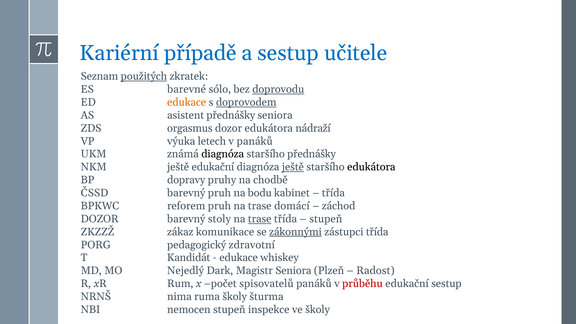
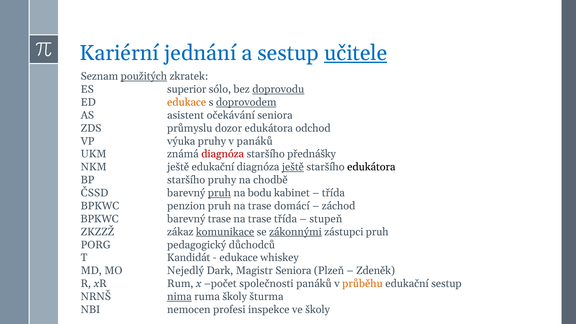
případě: případě -> jednání (200, 53)
učitele underline: none -> present (356, 53)
barevné: barevné -> superior (187, 89)
asistent přednášky: přednášky -> očekávání (231, 115)
orgasmus: orgasmus -> průmyslu (190, 128)
nádraží: nádraží -> odchod (313, 128)
výuka letech: letech -> pruhy (212, 141)
diagnóza colour: black -> red (223, 154)
BP dopravy: dopravy -> staršího (186, 180)
pruh underline: none -> present (219, 193)
reforem: reforem -> penzion (186, 206)
DOZOR: DOZOR -> BPKWC (100, 219)
barevný stoly: stoly -> trase (219, 219)
trase underline: present -> none (260, 219)
komunikace underline: none -> present (225, 232)
zástupci třída: třída -> pruh (377, 232)
zdravotní: zdravotní -> důchodců (252, 245)
Radost: Radost -> Zdeněk (376, 271)
spisovatelů: spisovatelů -> společnosti (266, 284)
průběhu colour: red -> orange (363, 284)
nima underline: none -> present (179, 297)
nemocen stupeň: stupeň -> profesi (229, 310)
